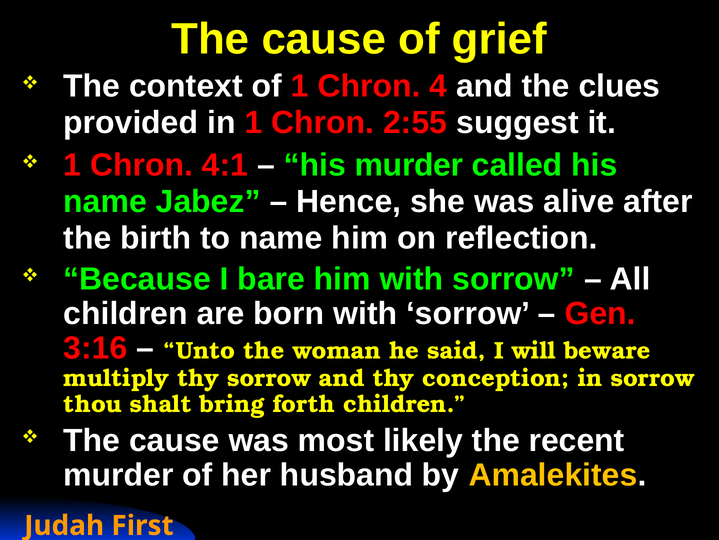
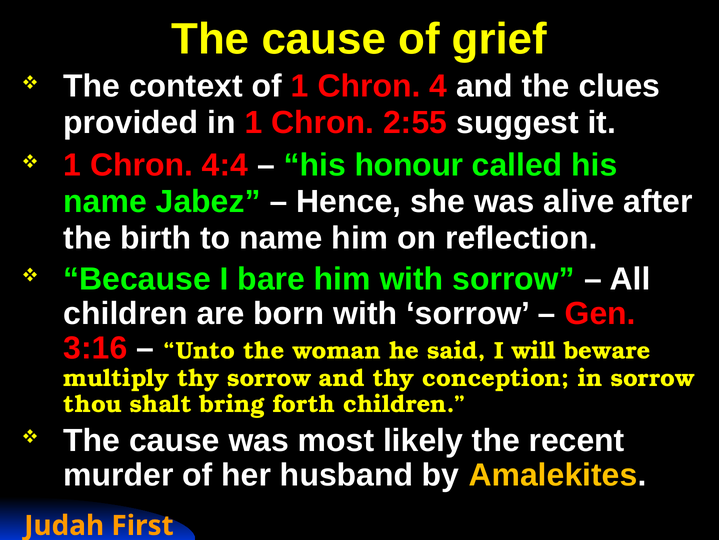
4:1: 4:1 -> 4:4 (225, 165)
his murder: murder -> honour (409, 165)
